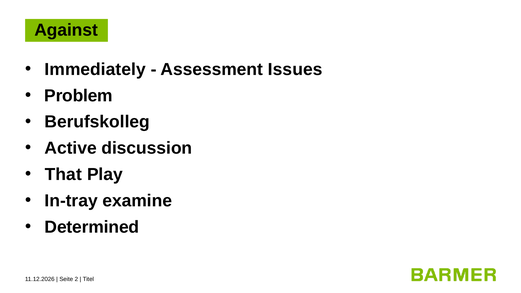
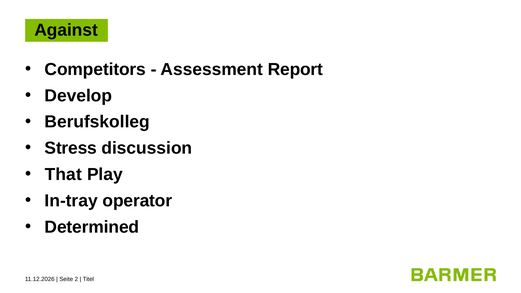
Immediately: Immediately -> Competitors (95, 69)
Issues: Issues -> Report (295, 69)
Problem: Problem -> Develop (78, 96)
Active: Active -> Stress (71, 148)
examine: examine -> operator (137, 201)
